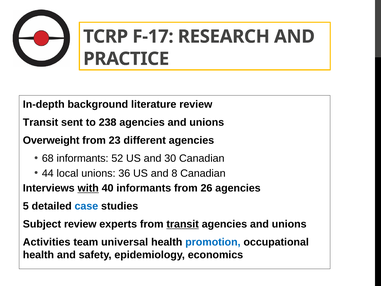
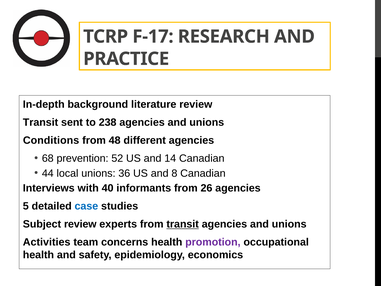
Overweight: Overweight -> Conditions (51, 140)
23: 23 -> 48 (115, 140)
68 informants: informants -> prevention (83, 158)
30: 30 -> 14 (170, 158)
with underline: present -> none (88, 188)
universal: universal -> concerns (125, 242)
promotion colour: blue -> purple (213, 242)
